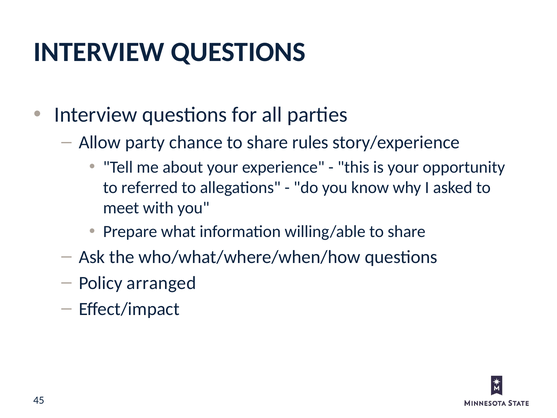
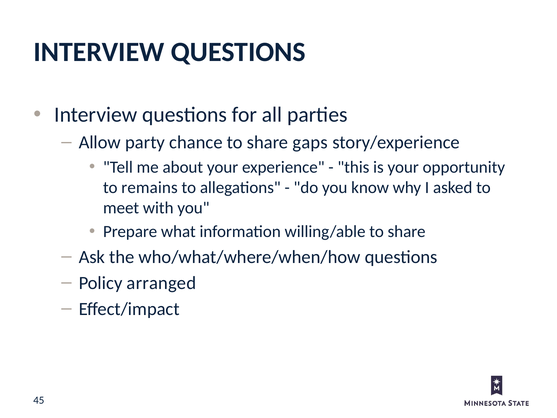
rules: rules -> gaps (310, 142)
referred: referred -> remains (149, 187)
